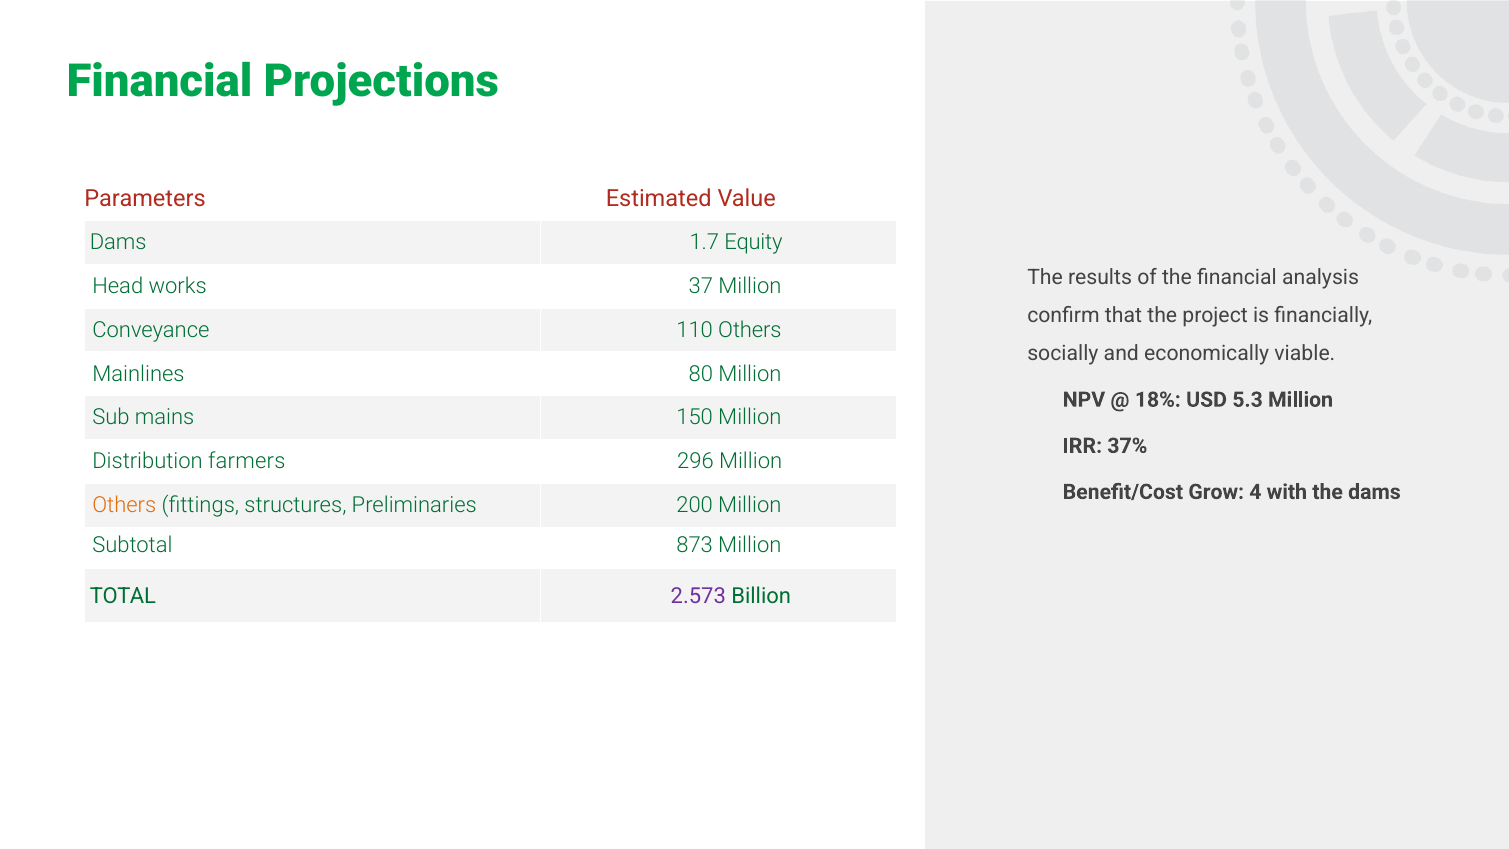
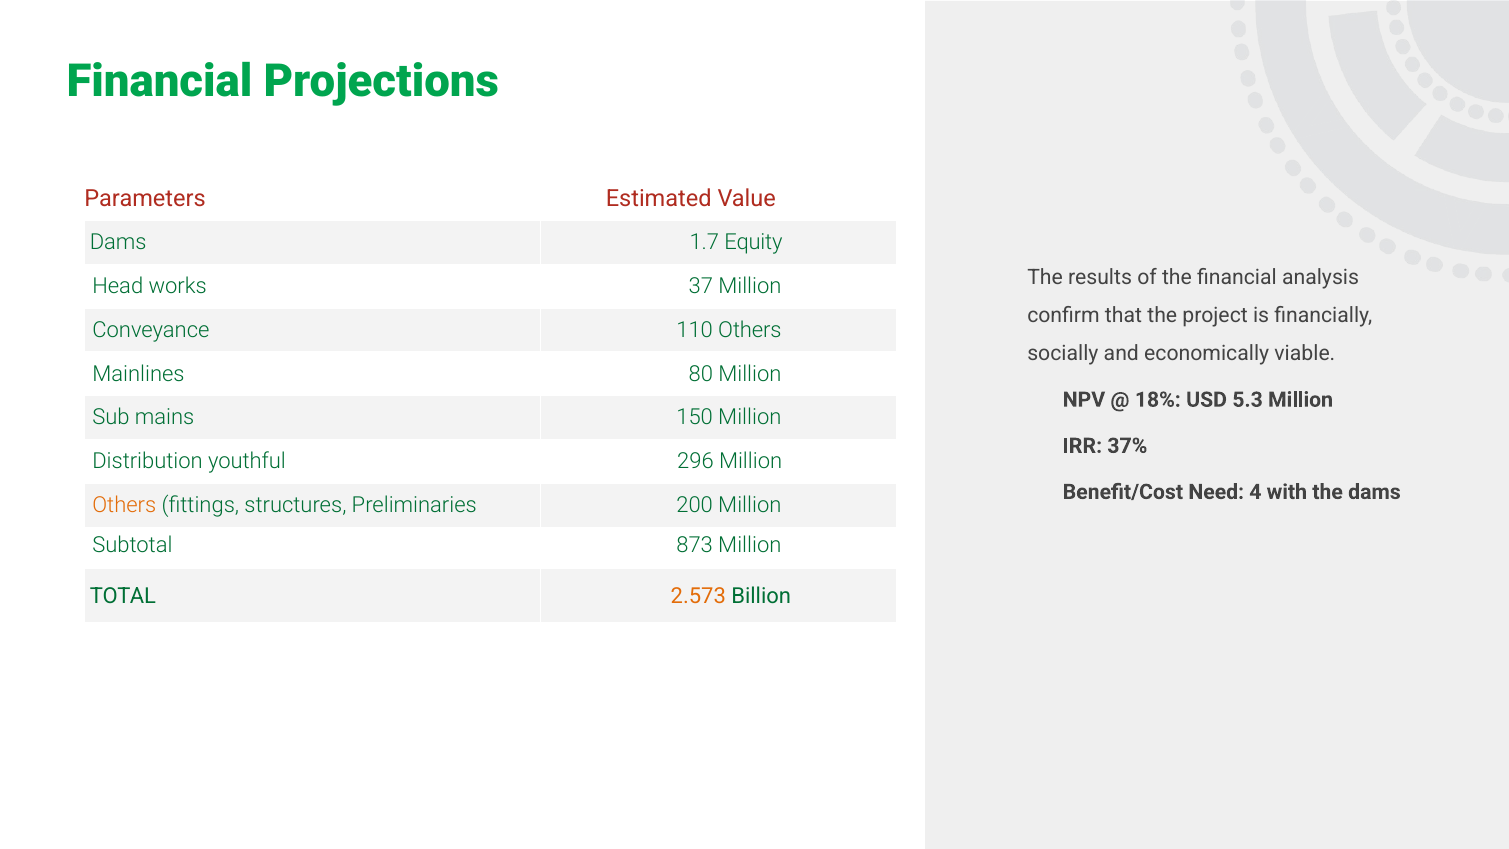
farmers: farmers -> youthful (247, 461)
Grow: Grow -> Need (1216, 492)
2.573 colour: purple -> orange (698, 596)
